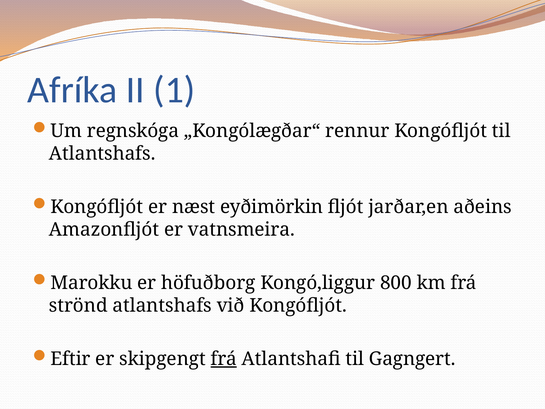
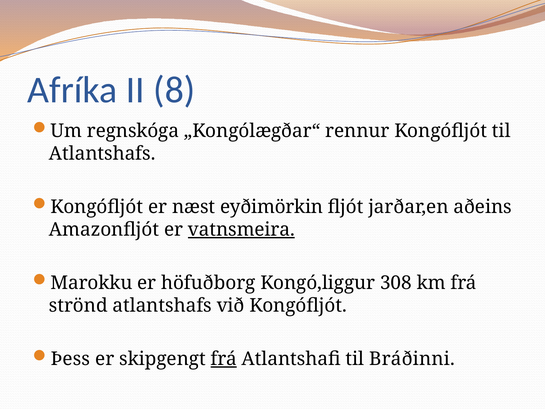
1: 1 -> 8 (174, 90)
vatnsmeira underline: none -> present (241, 229)
800: 800 -> 308 (396, 283)
Eftir: Eftir -> Þess (70, 359)
Gagngert: Gagngert -> Bráðinni (412, 359)
